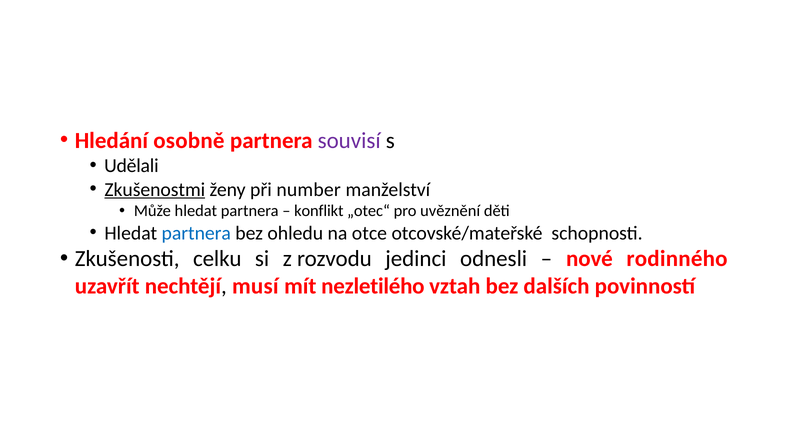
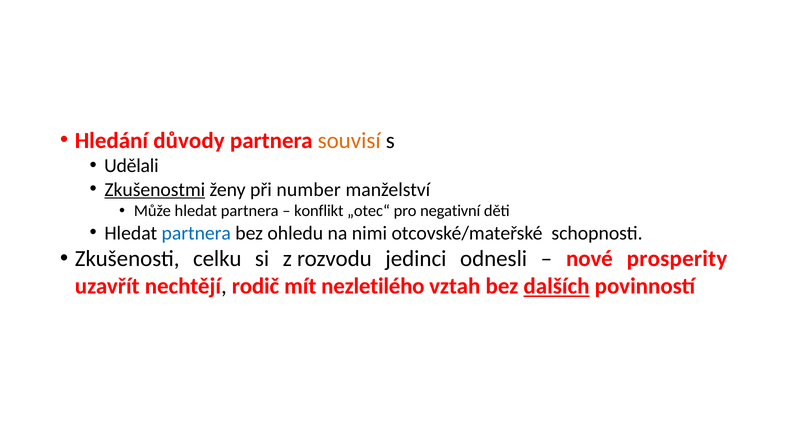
osobně: osobně -> důvody (189, 140)
souvisí colour: purple -> orange (349, 140)
uvěznění: uvěznění -> negativní (450, 211)
otce: otce -> nimi (369, 233)
rodinného: rodinného -> prosperity (677, 258)
musí: musí -> rodič (255, 286)
dalších underline: none -> present (556, 286)
